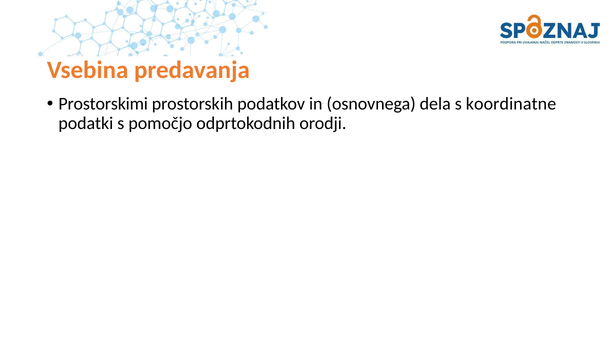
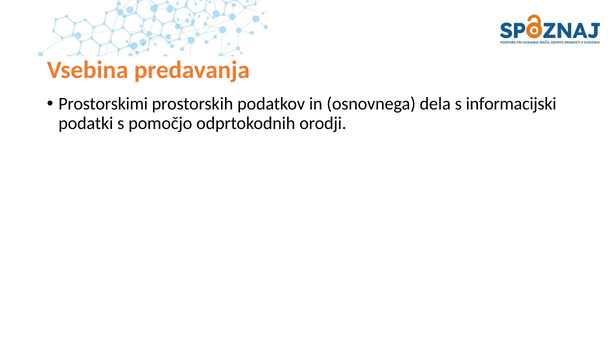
koordinatne: koordinatne -> informacijski (511, 104)
